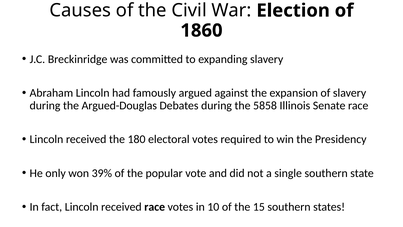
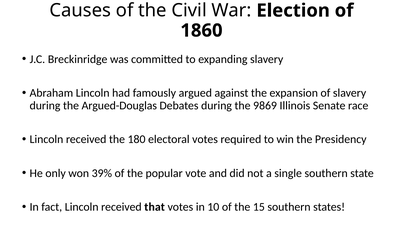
5858: 5858 -> 9869 (265, 105)
received race: race -> that (155, 207)
